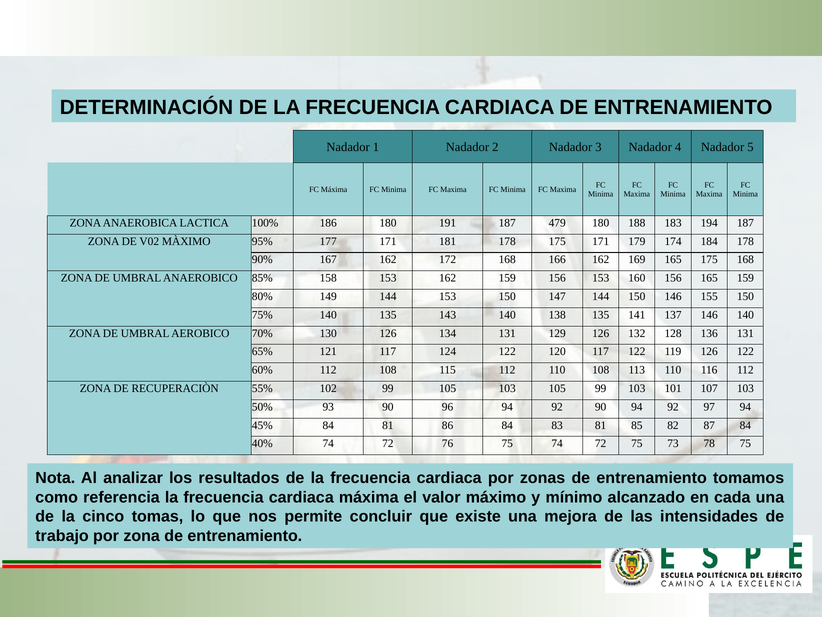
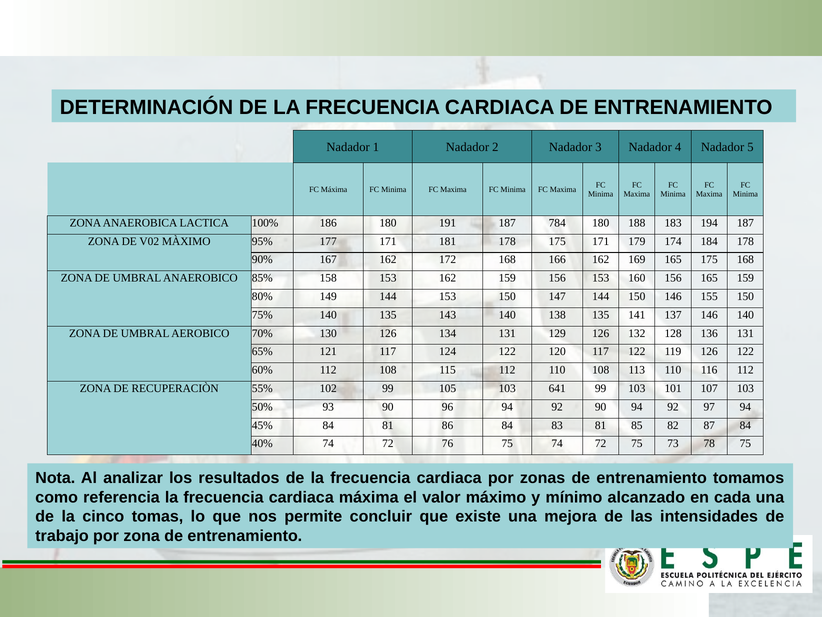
479: 479 -> 784 (557, 223)
103 105: 105 -> 641 (557, 388)
